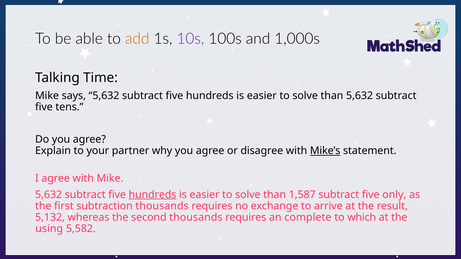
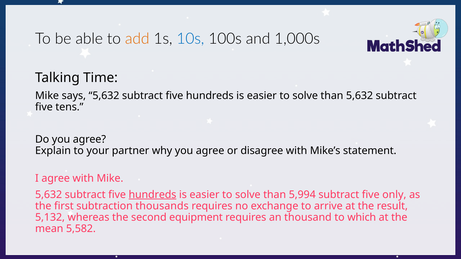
10s colour: purple -> blue (190, 39)
Mike’s underline: present -> none (325, 151)
1,587: 1,587 -> 5,994 (302, 195)
second thousands: thousands -> equipment (196, 218)
complete: complete -> thousand (308, 218)
using: using -> mean (49, 229)
